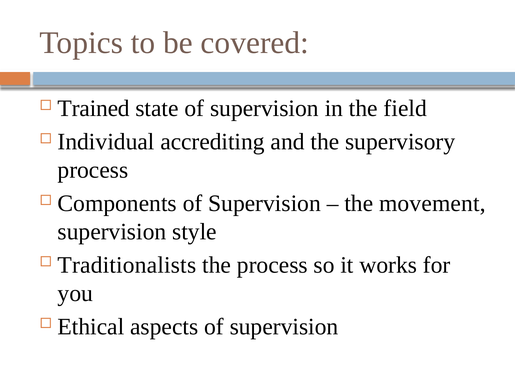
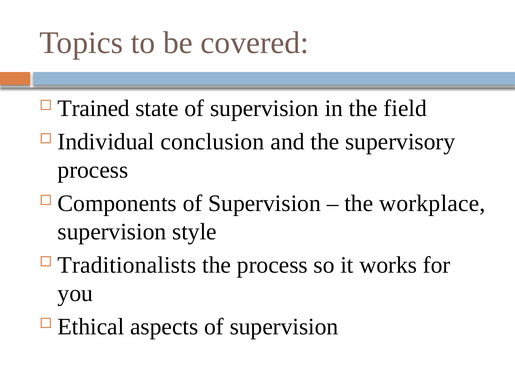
accrediting: accrediting -> conclusion (212, 142)
movement: movement -> workplace (432, 203)
